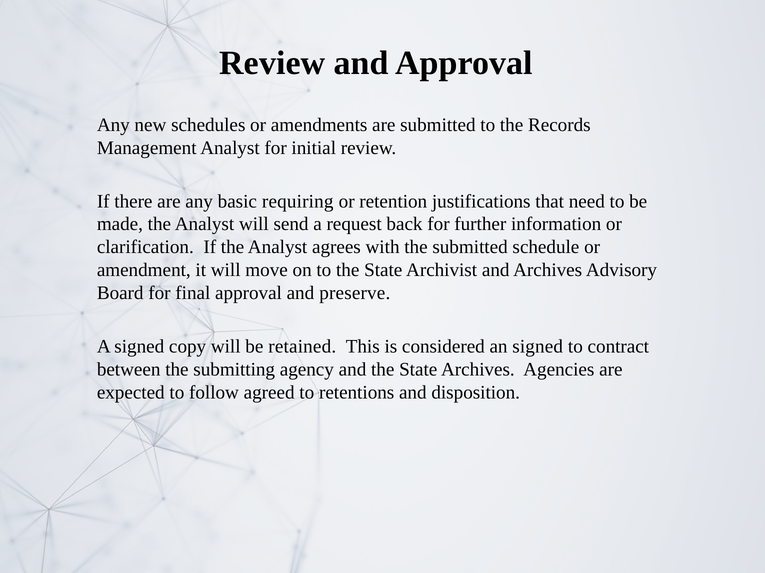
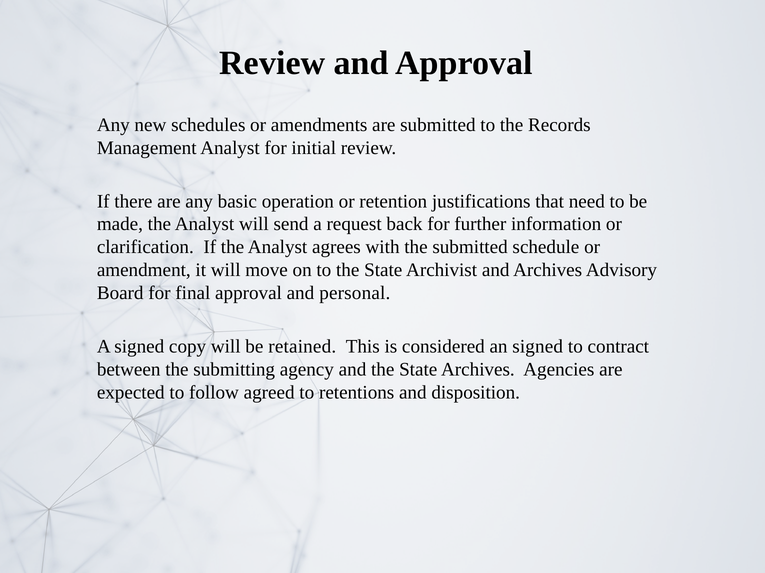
requiring: requiring -> operation (298, 202)
preserve: preserve -> personal (355, 293)
